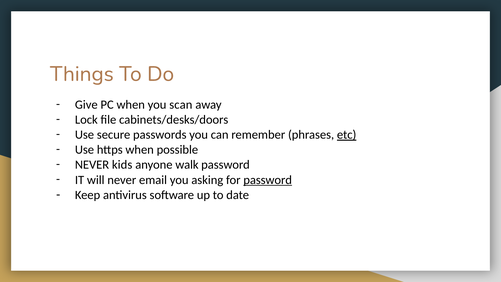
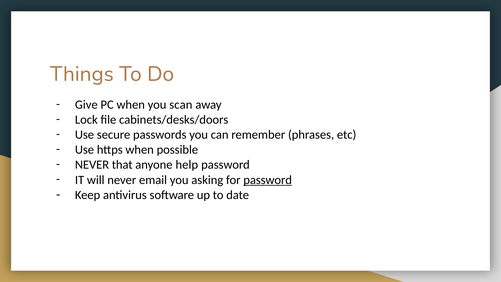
etc underline: present -> none (347, 135)
kids: kids -> that (122, 165)
walk: walk -> help (187, 165)
